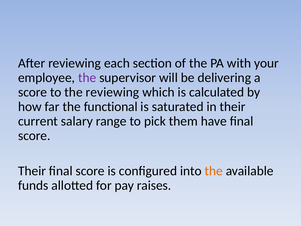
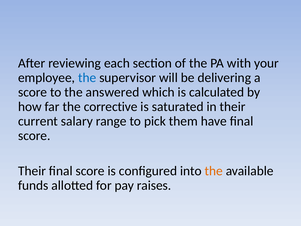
the colour: purple -> blue (87, 78)
the reviewing: reviewing -> answered (112, 92)
functional: functional -> corrective (111, 107)
